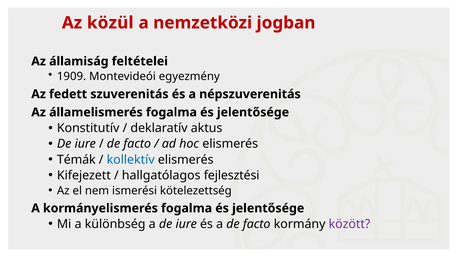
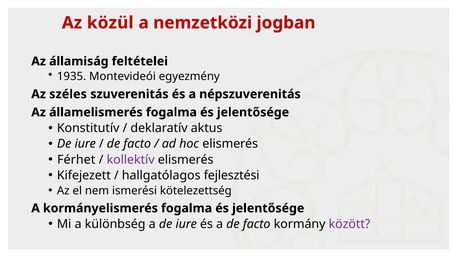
1909: 1909 -> 1935 (72, 77)
fedett: fedett -> széles (68, 94)
Témák: Témák -> Férhet (76, 160)
kollektív colour: blue -> purple (131, 160)
